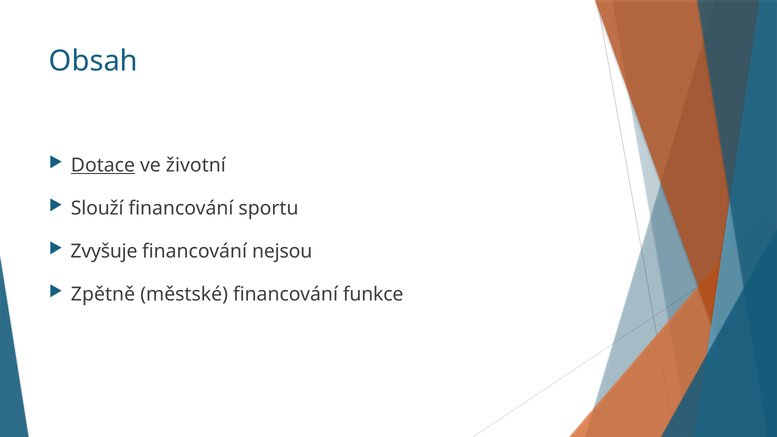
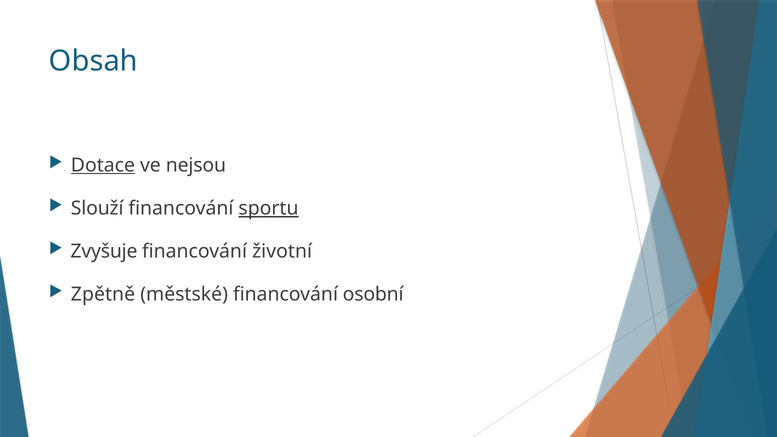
životní: životní -> nejsou (196, 165)
sportu underline: none -> present (268, 208)
nejsou: nejsou -> životní (282, 251)
funkce: funkce -> osobní (373, 294)
